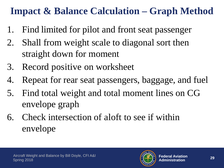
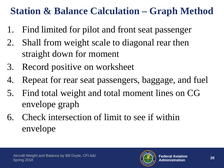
Impact: Impact -> Station (26, 11)
diagonal sort: sort -> rear (164, 43)
aloft: aloft -> limit (113, 117)
